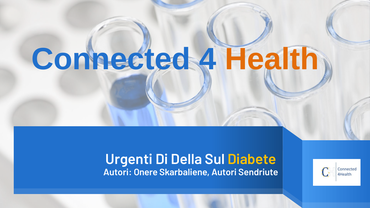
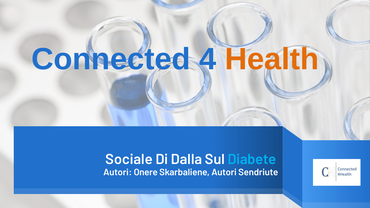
Urgenti: Urgenti -> Sociale (129, 160)
Della: Della -> Dalla (186, 160)
Diabete colour: yellow -> light blue (252, 160)
